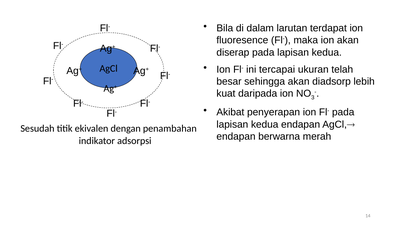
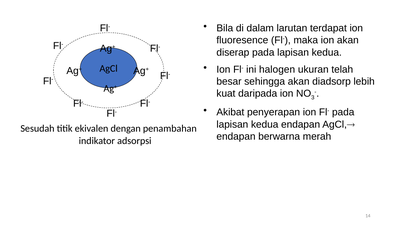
tercapai: tercapai -> halogen (277, 69)
